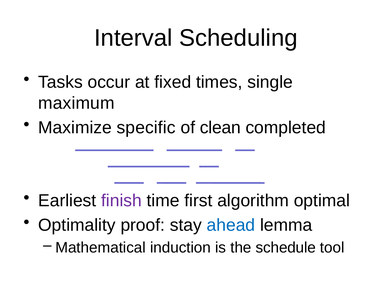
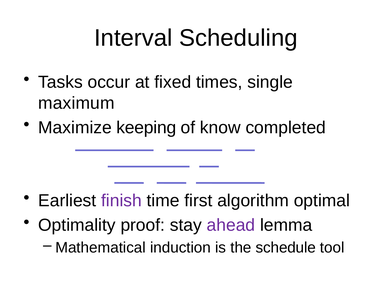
specific: specific -> keeping (146, 128)
clean: clean -> know (220, 128)
ahead colour: blue -> purple (231, 225)
